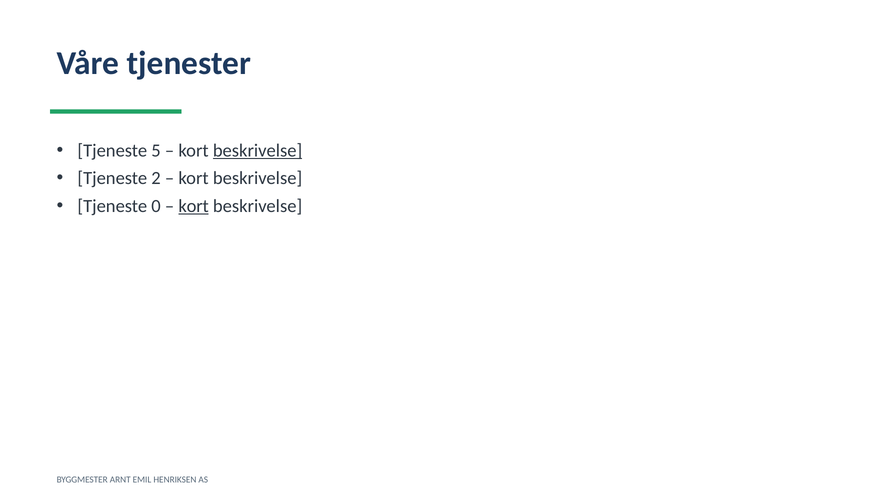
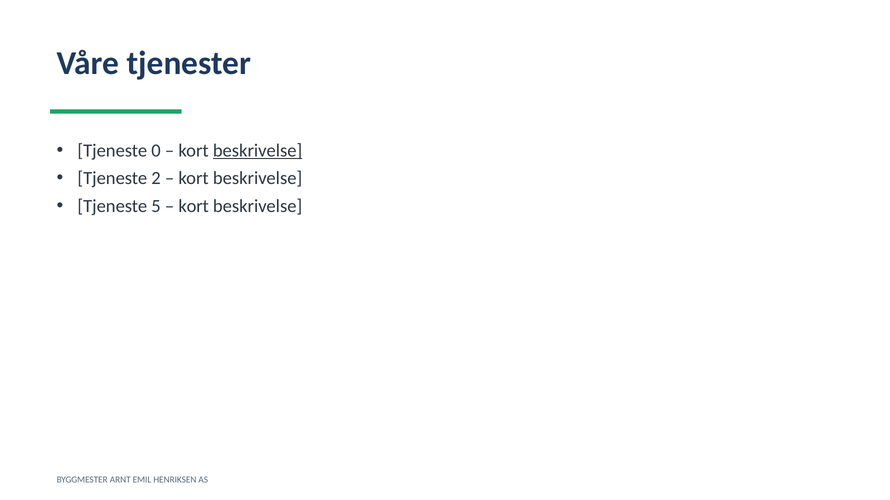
5: 5 -> 0 (156, 151)
0: 0 -> 5 (156, 206)
kort underline: present -> none (194, 206)
